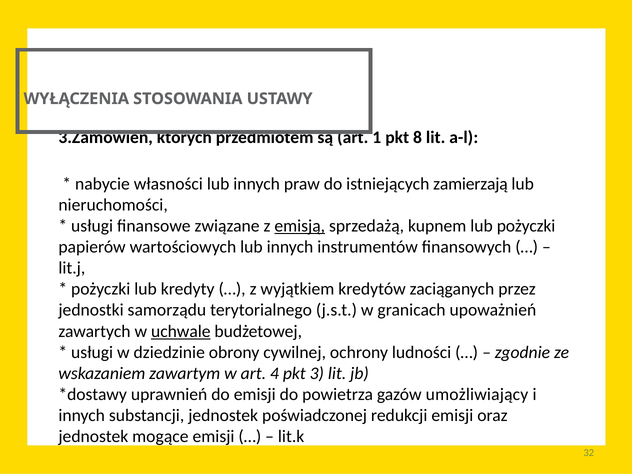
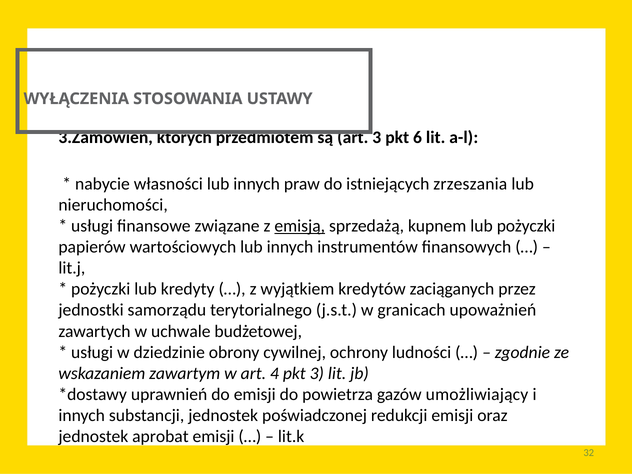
1: 1 -> 3 (377, 137)
8: 8 -> 6 (417, 137)
zamierzają: zamierzają -> zrzeszania (470, 184)
uchwale underline: present -> none (181, 331)
mogące: mogące -> aprobat (160, 437)
